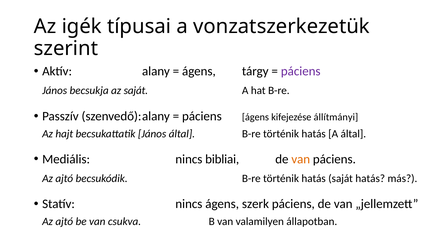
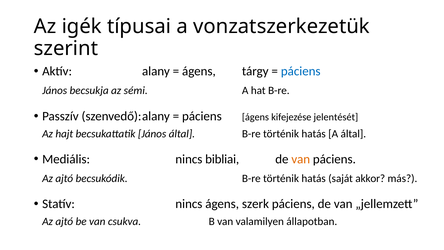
páciens colour: purple -> blue (301, 71)
az saját: saját -> sémi (136, 90)
állítmányi: állítmányi -> jelentését (336, 117)
saját hatás: hatás -> akkor (370, 178)
